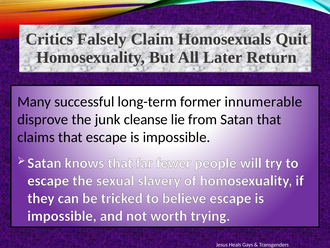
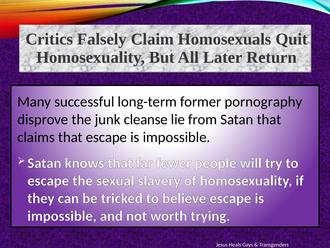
innumerable: innumerable -> pornography (263, 102)
